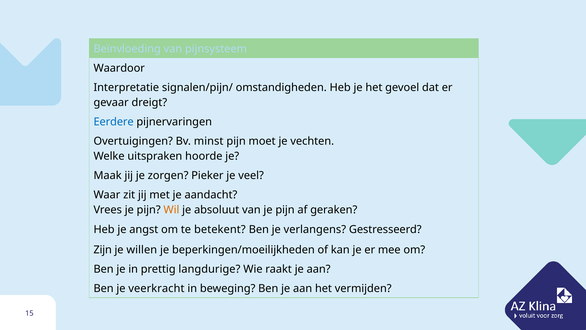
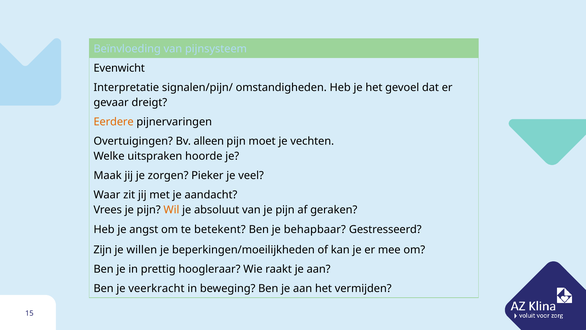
Waardoor: Waardoor -> Evenwicht (119, 68)
Eerdere colour: blue -> orange (114, 122)
minst: minst -> alleen (209, 141)
verlangens: verlangens -> behapbaar (315, 229)
langdurige: langdurige -> hoogleraar (209, 269)
